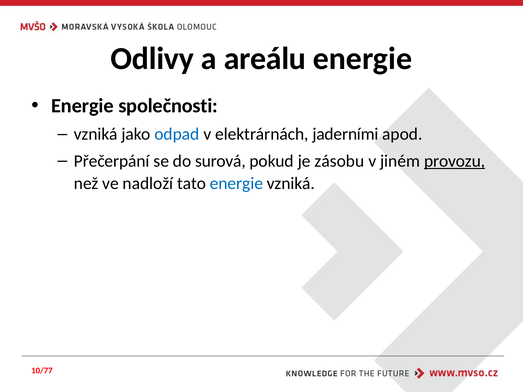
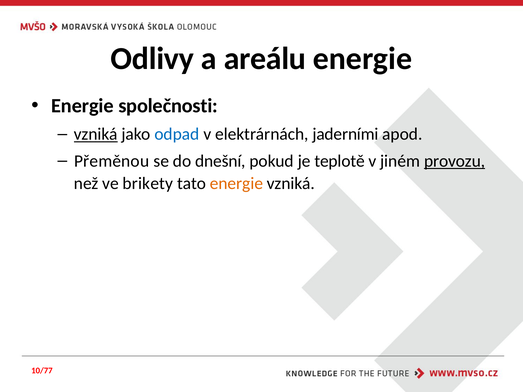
vzniká underline: none -> present (96, 134)
Přečerpání: Přečerpání -> Přeměnou (112, 161)
surová: surová -> dnešní (220, 161)
zásobu: zásobu -> teplotě (340, 161)
nadloží: nadloží -> brikety (148, 183)
energie colour: blue -> orange (236, 183)
